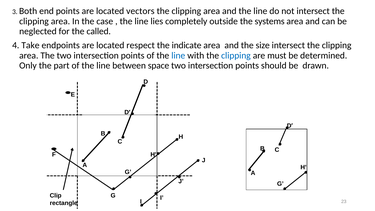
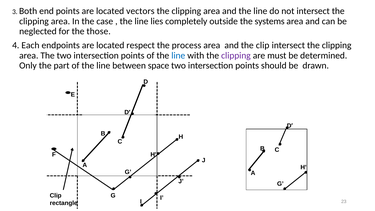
called: called -> those (99, 31)
Take: Take -> Each (30, 45)
indicate: indicate -> process (187, 45)
the size: size -> clip (263, 45)
clipping colour: blue -> purple (236, 55)
